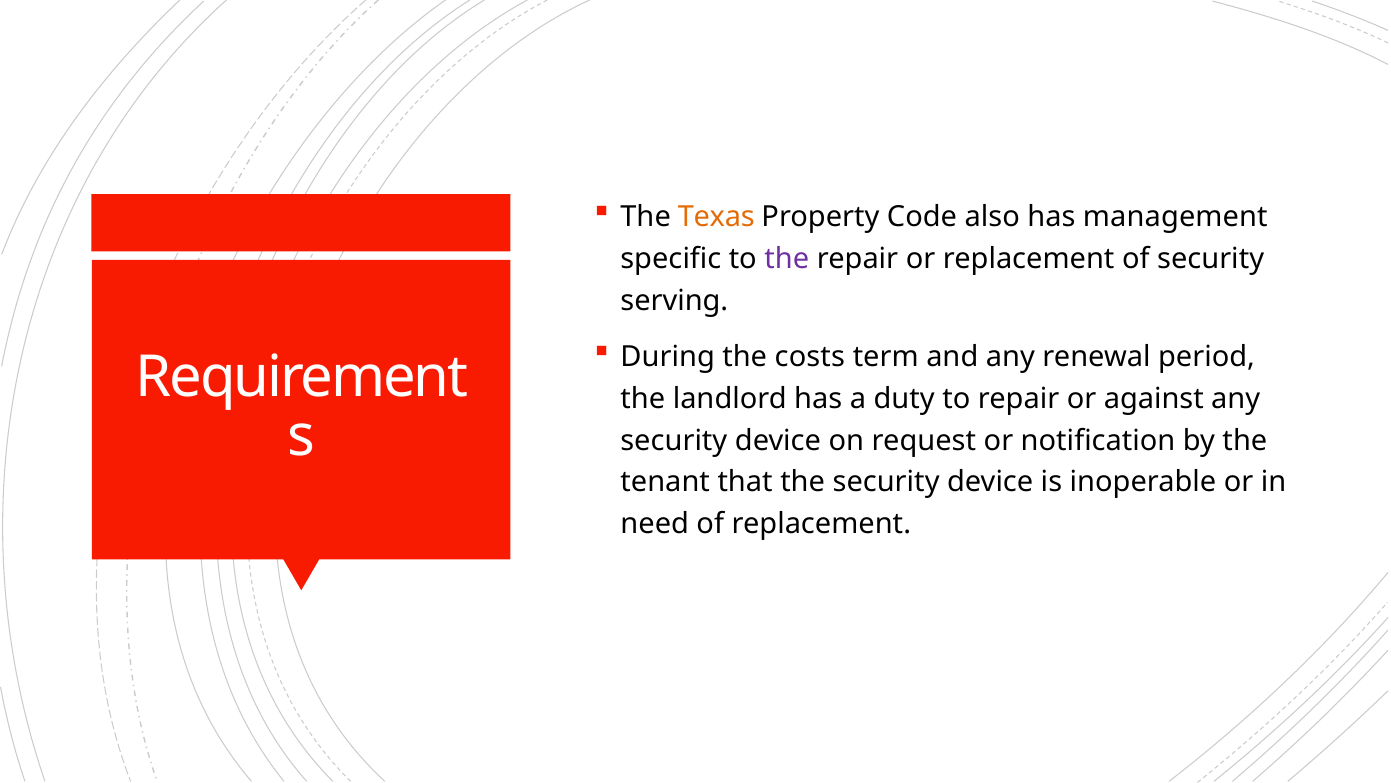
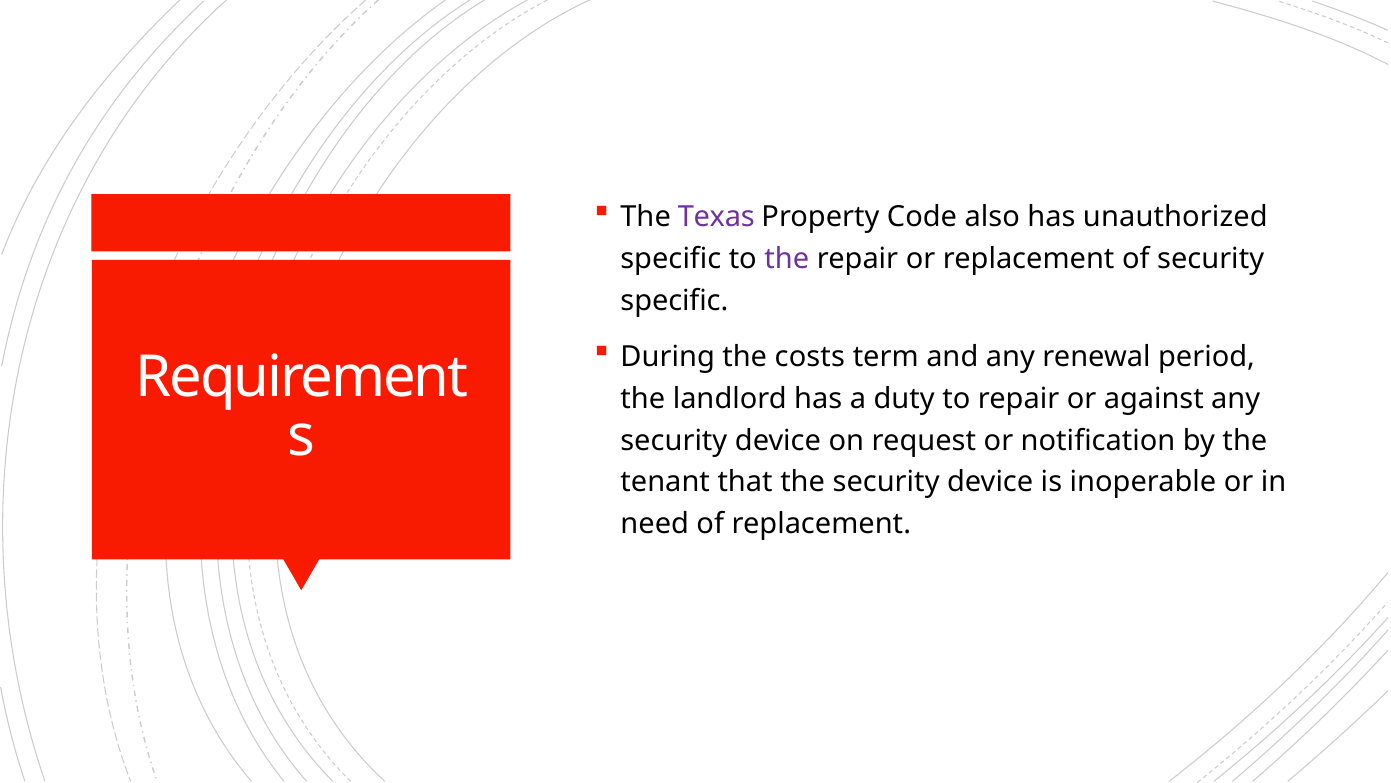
Texas colour: orange -> purple (716, 217)
management: management -> unauthorized (1175, 217)
serving: serving -> specific (674, 301)
